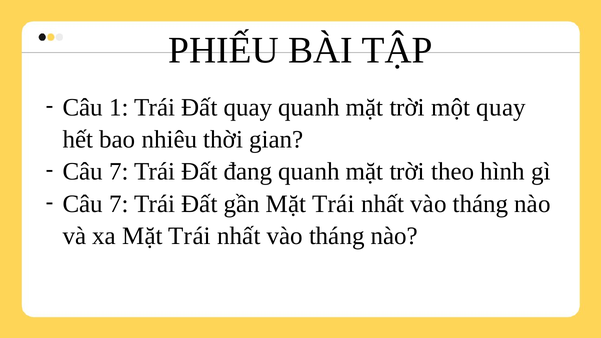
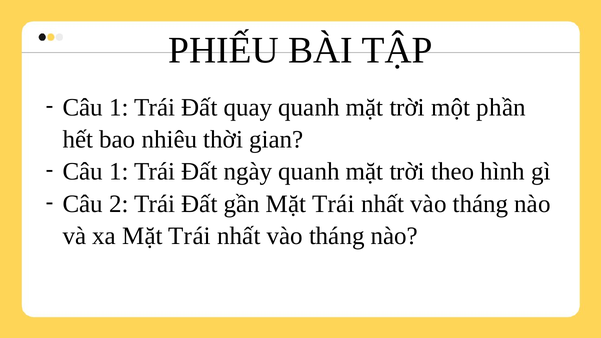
một quay: quay -> phần (501, 107)
7: 7 -> 1 (119, 172)
đang: đang -> ngày (248, 172)
7: 7 -> 2 (119, 204)
